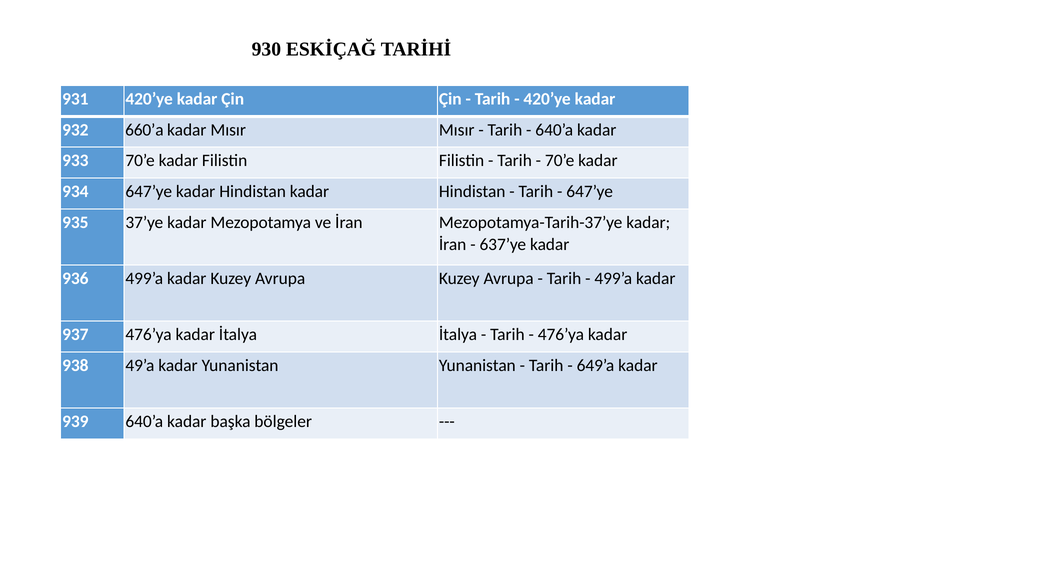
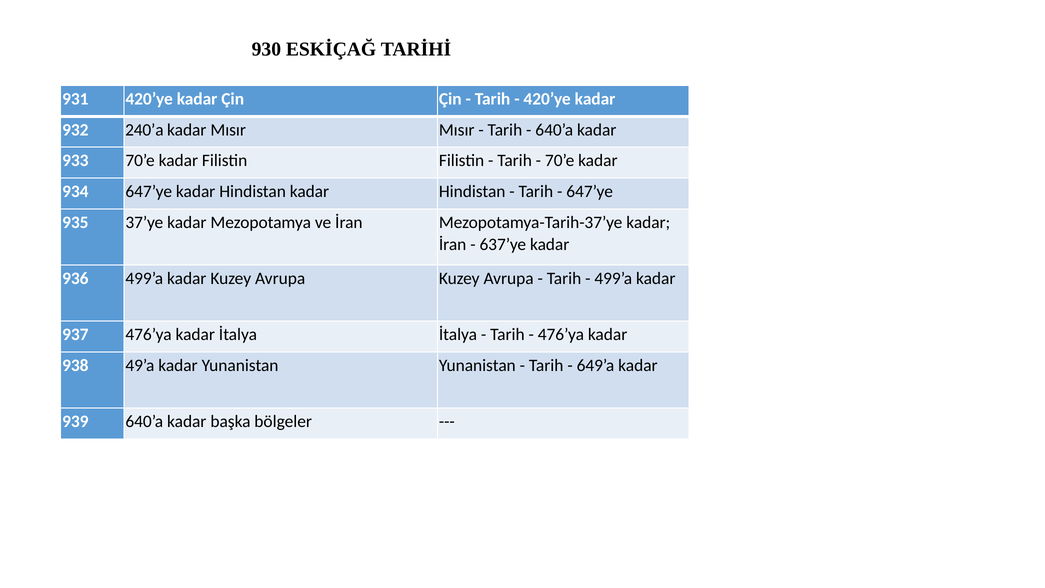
660’a: 660’a -> 240’a (144, 130)
